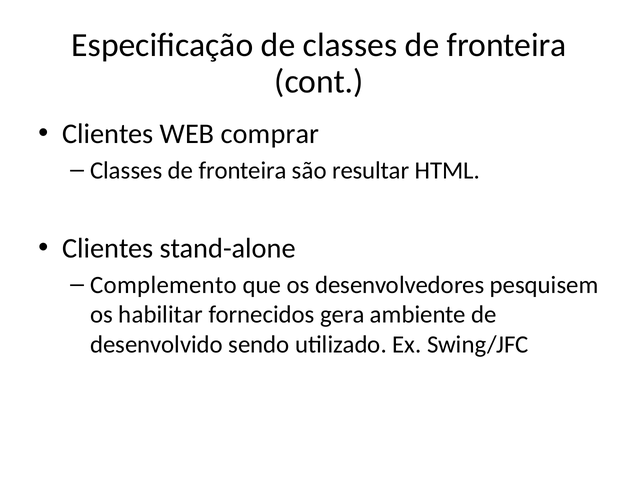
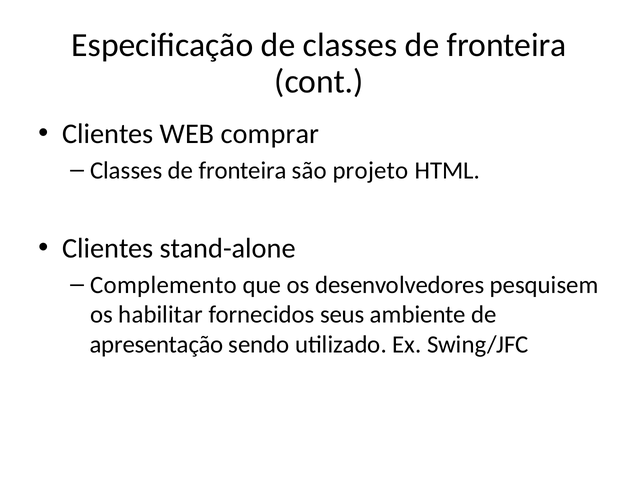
resultar: resultar -> projeto (370, 170)
gera: gera -> seus (342, 314)
desenvolvido: desenvolvido -> apresentação (157, 344)
